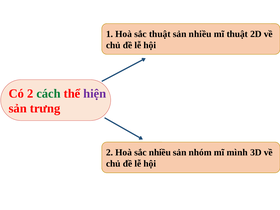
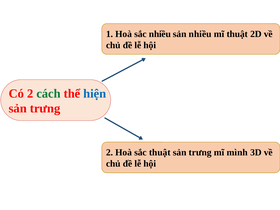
sắc thuật: thuật -> nhiều (160, 34)
hiện colour: purple -> blue (95, 94)
sắc nhiều: nhiều -> thuật (160, 152)
nhóm: nhóm -> trưng (200, 152)
